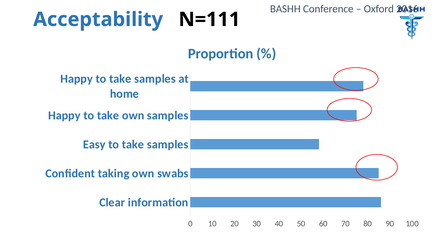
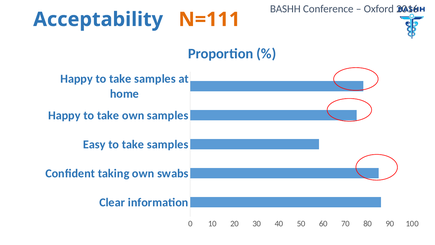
N=111 colour: black -> orange (209, 19)
